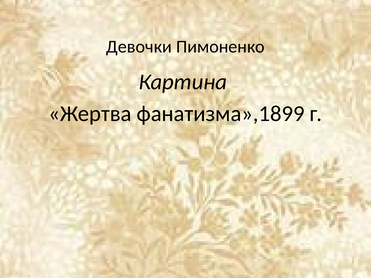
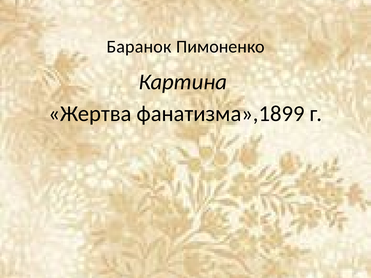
Девочки: Девочки -> Баранок (139, 47)
